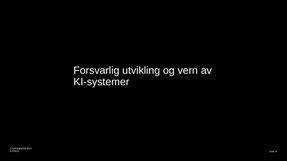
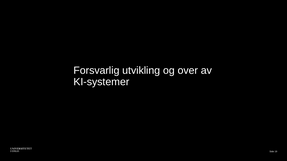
vern: vern -> over (188, 71)
